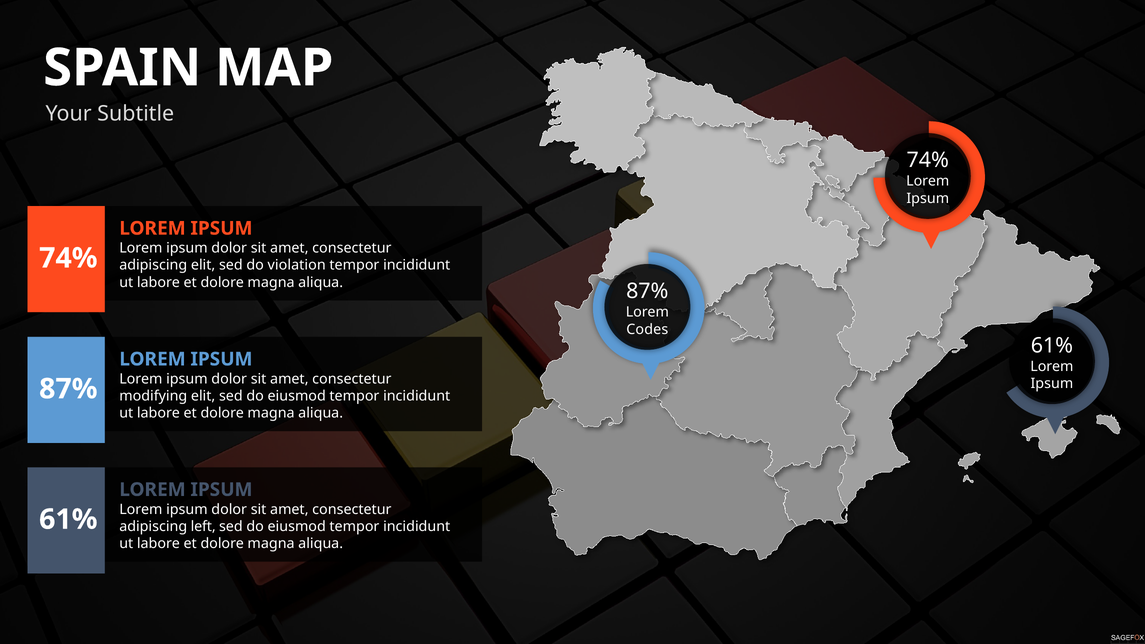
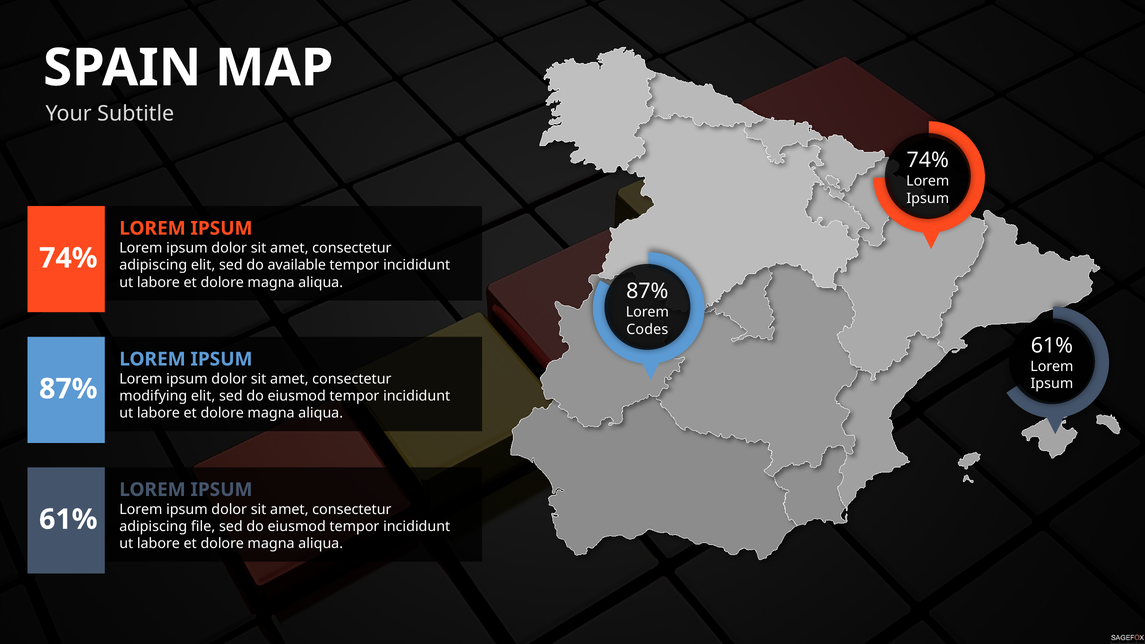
violation: violation -> available (297, 265)
left: left -> file (203, 527)
